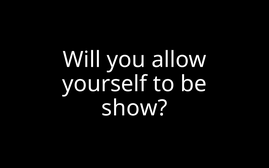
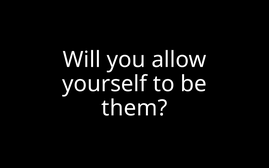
show: show -> them (134, 108)
